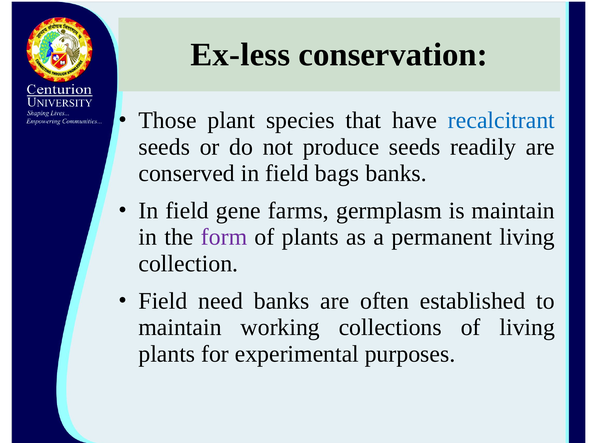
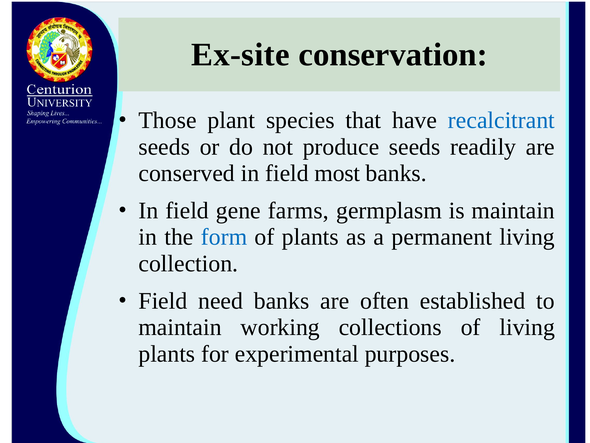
Ex-less: Ex-less -> Ex-site (240, 55)
bags: bags -> most (337, 173)
form colour: purple -> blue (224, 237)
